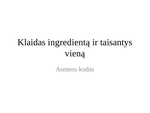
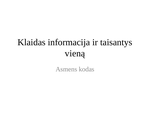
ingredientą: ingredientą -> informacija (69, 42)
